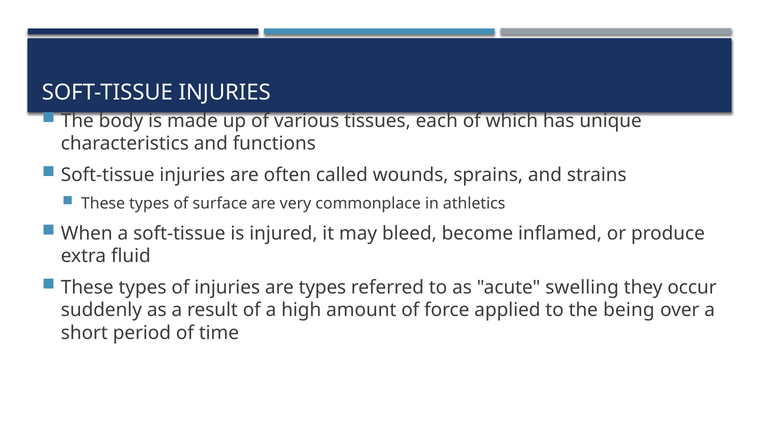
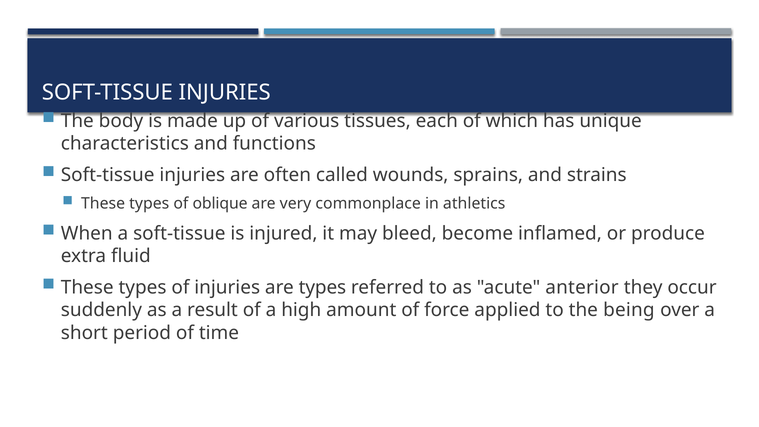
surface: surface -> oblique (220, 204)
swelling: swelling -> anterior (582, 287)
